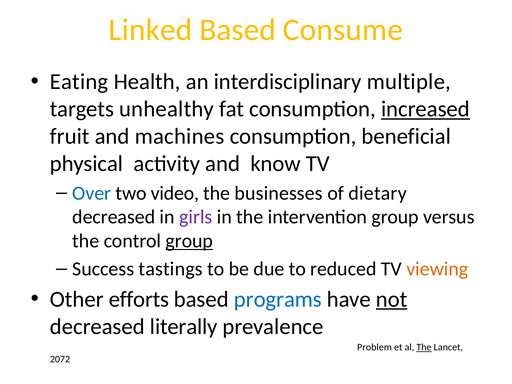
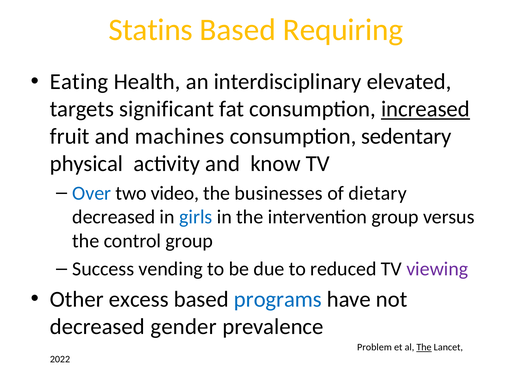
Linked: Linked -> Statins (151, 30)
Consume: Consume -> Requiring (343, 30)
multiple: multiple -> elevated (409, 82)
unhealthy: unhealthy -> significant (167, 109)
beneficial: beneficial -> sedentary (406, 136)
girls colour: purple -> blue (196, 217)
group underline: present -> none (189, 241)
tastings: tastings -> vending (171, 269)
viewing colour: orange -> purple (437, 269)
efforts: efforts -> excess (139, 299)
not underline: present -> none (392, 299)
literally: literally -> gender (184, 327)
2072: 2072 -> 2022 (60, 359)
